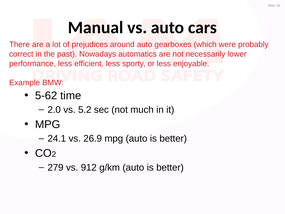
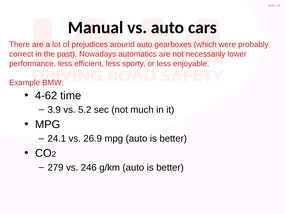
5-62: 5-62 -> 4-62 (46, 95)
2.0: 2.0 -> 3.9 (54, 110)
912: 912 -> 246 (89, 167)
